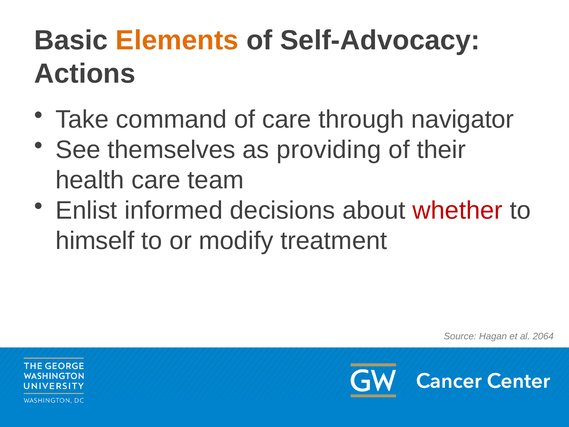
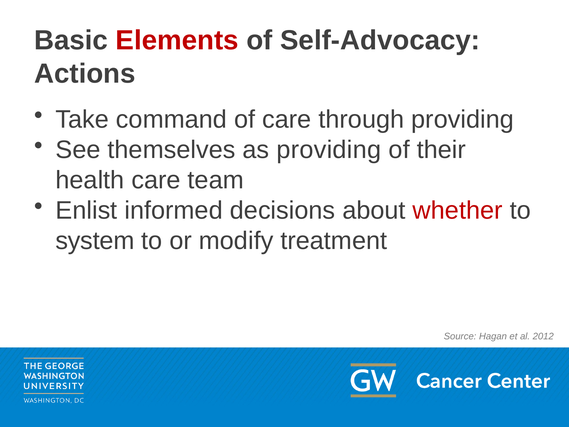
Elements colour: orange -> red (177, 40)
through navigator: navigator -> providing (463, 119)
himself: himself -> system (95, 241)
2064: 2064 -> 2012 (543, 336)
